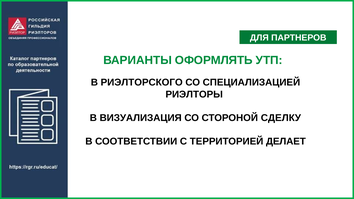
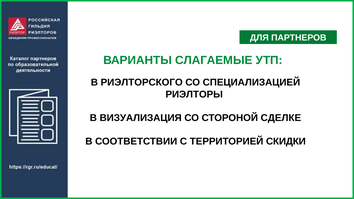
ОФОРМЛЯТЬ: ОФОРМЛЯТЬ -> СЛАГАЕМЫЕ (214, 60)
СДЕЛКУ: СДЕЛКУ -> СДЕЛКЕ (281, 118)
ДЕЛАЕТ: ДЕЛАЕТ -> СКИДКИ (286, 142)
